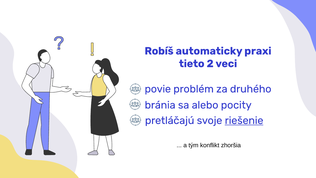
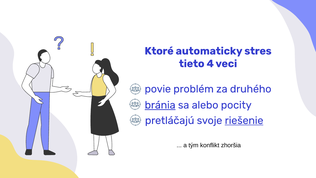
Robíš: Robíš -> Ktoré (159, 51)
praxi: praxi -> stres (258, 51)
2: 2 -> 4 (210, 64)
bránia underline: none -> present (160, 105)
